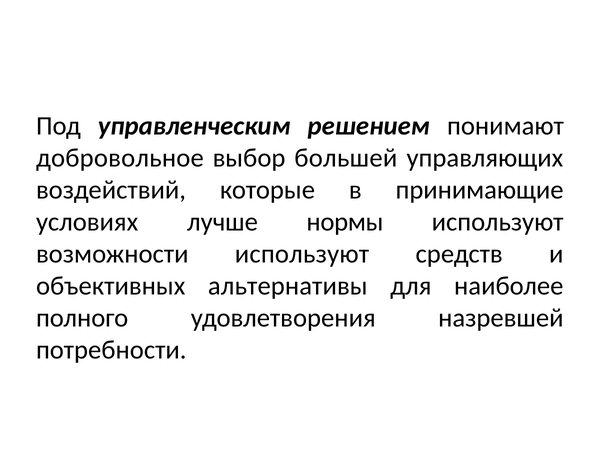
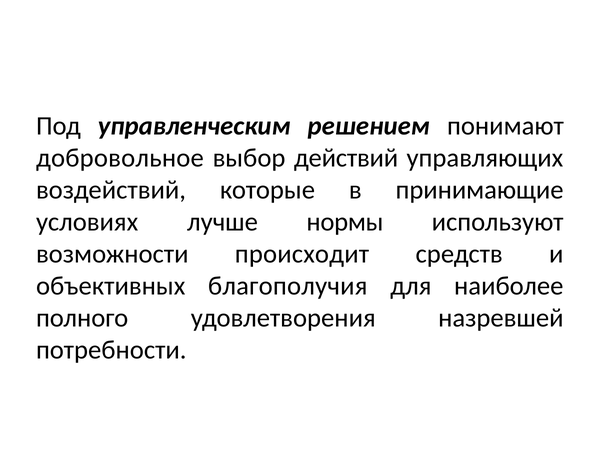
большей: большей -> действий (346, 158)
возможности используют: используют -> происходит (302, 254)
альтернативы: альтернативы -> благополучия (288, 286)
